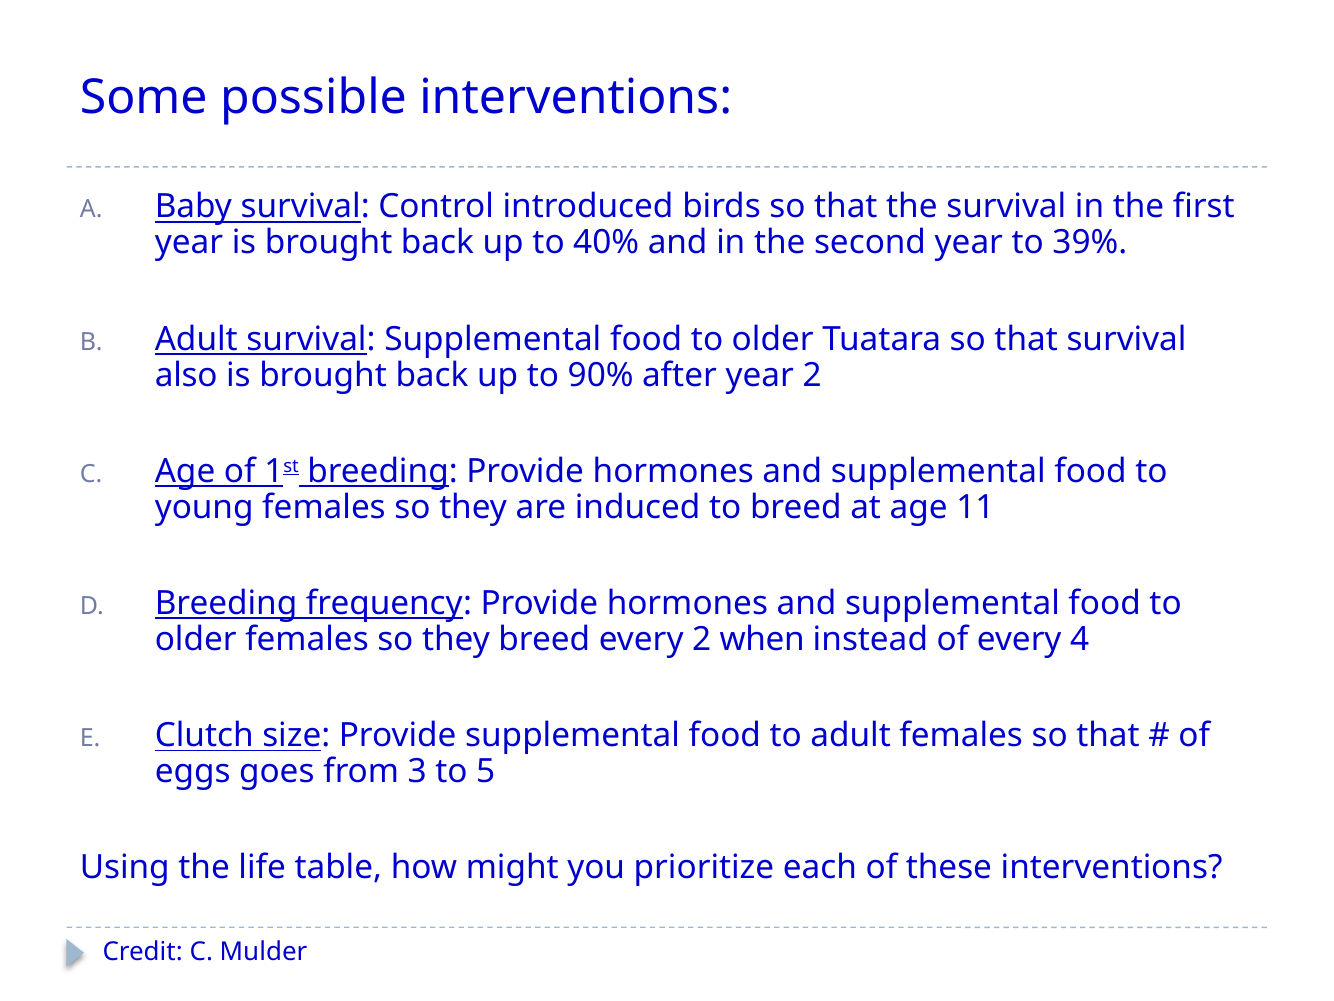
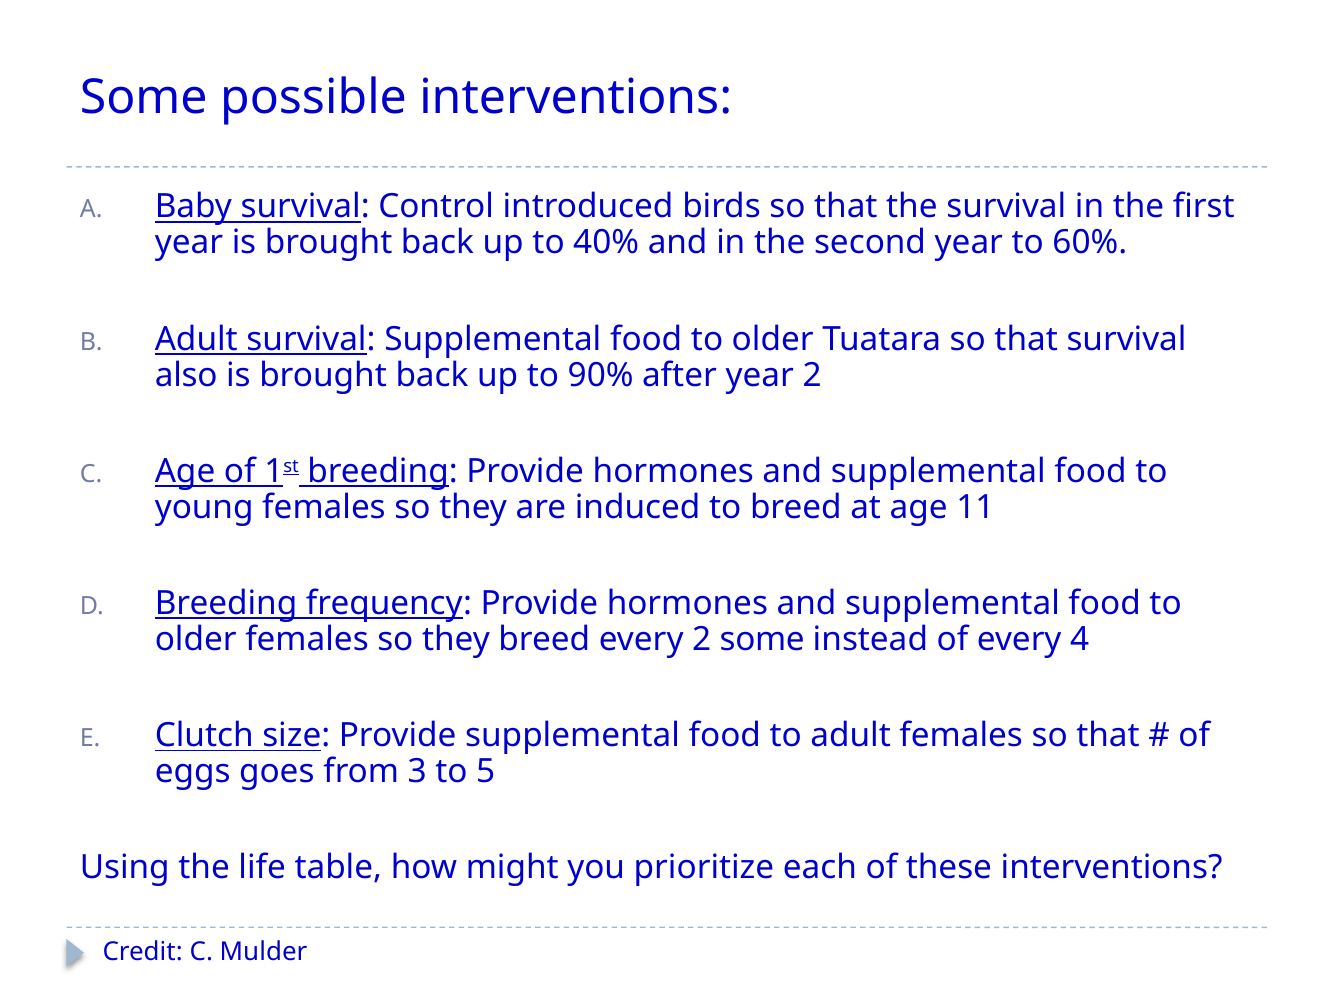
39%: 39% -> 60% (1090, 243)
2 when: when -> some (762, 639)
